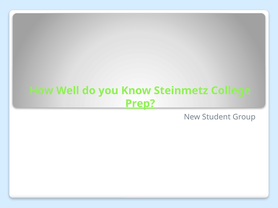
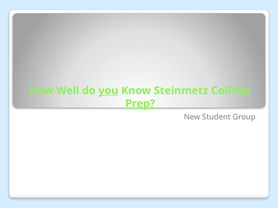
you underline: none -> present (108, 91)
